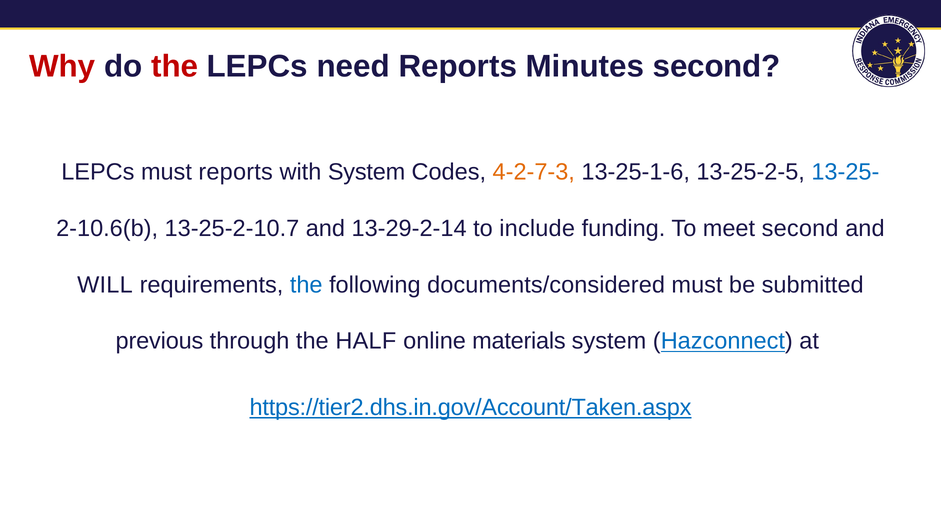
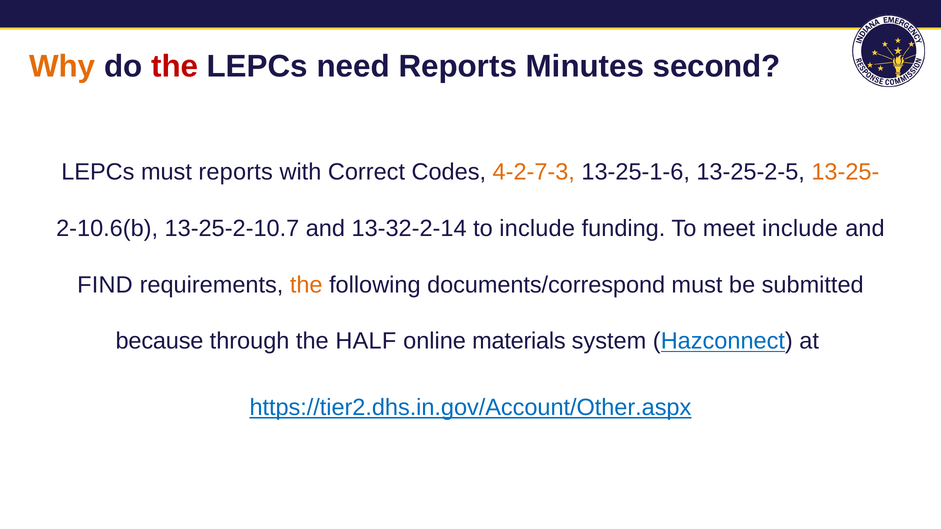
Why colour: red -> orange (62, 66)
with System: System -> Correct (366, 172)
13-25- colour: blue -> orange (845, 172)
13-29-2-14: 13-29-2-14 -> 13-32-2-14 (409, 228)
meet second: second -> include (800, 228)
WILL: WILL -> FIND (105, 285)
the colour: blue -> orange (306, 285)
documents/considered: documents/considered -> documents/correspond (546, 285)
previous: previous -> because (159, 341)
https://tier2.dhs.in.gov/Account/Taken.aspx: https://tier2.dhs.in.gov/Account/Taken.aspx -> https://tier2.dhs.in.gov/Account/Other.aspx (470, 408)
